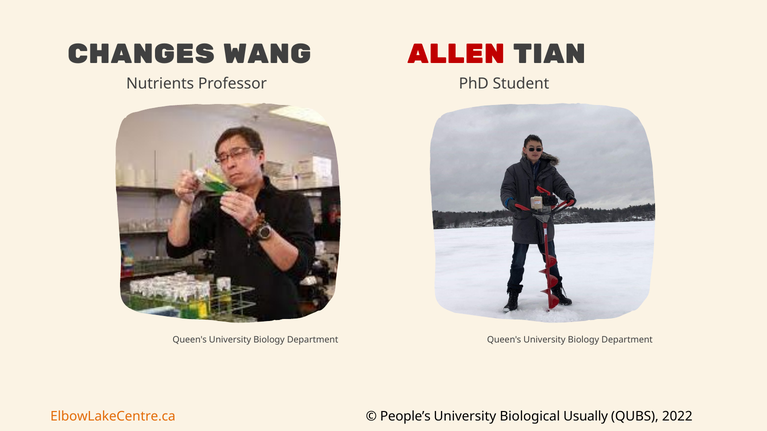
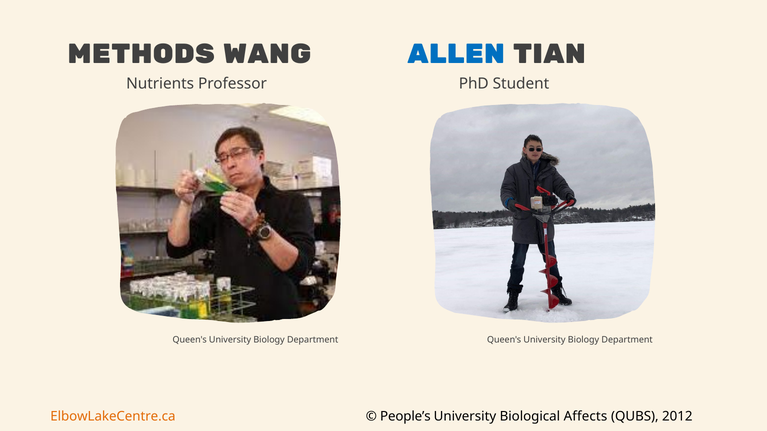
CHANGES: CHANGES -> METHODS (141, 54)
ALLEN colour: red -> blue (456, 54)
Usually: Usually -> Affects (586, 417)
2022: 2022 -> 2012 (677, 417)
